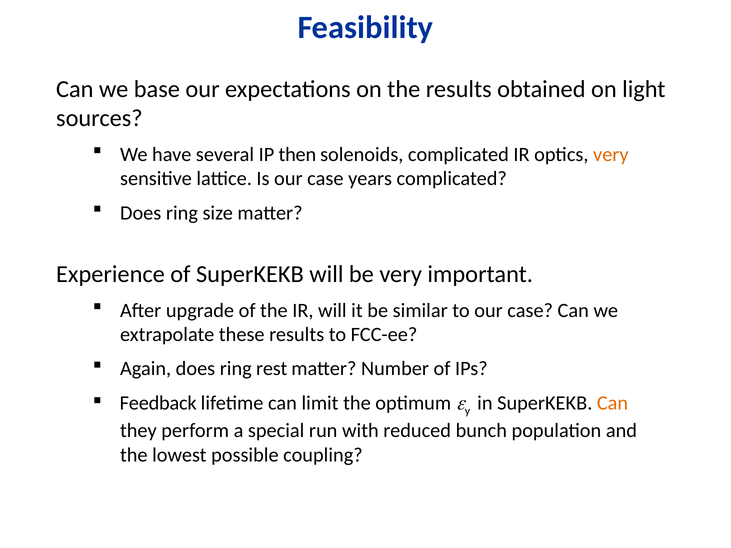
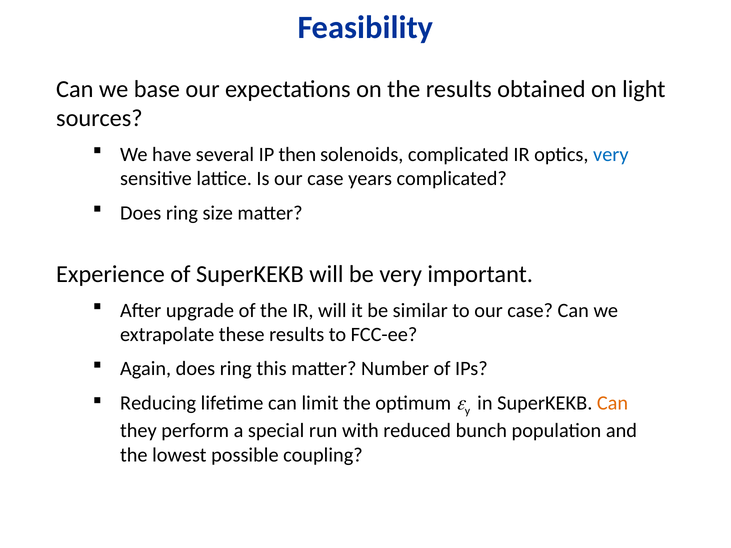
very colour: orange -> blue (611, 154)
rest: rest -> this (272, 369)
Feedback: Feedback -> Reducing (158, 403)
